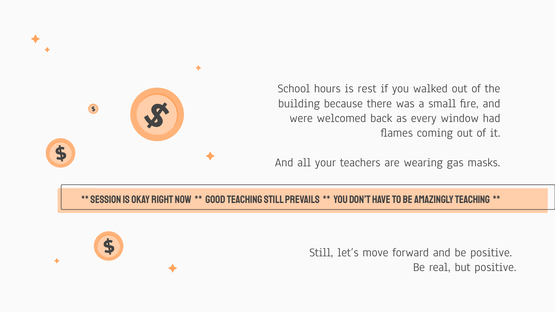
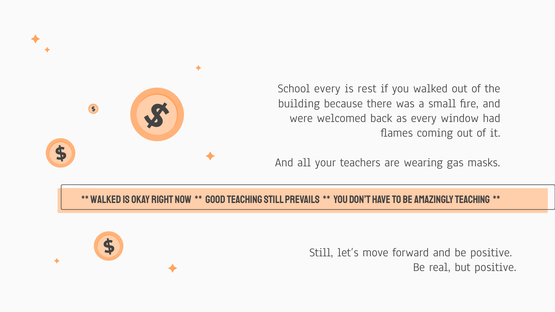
School hours: hours -> every (327, 89)
session: session -> walked (106, 200)
